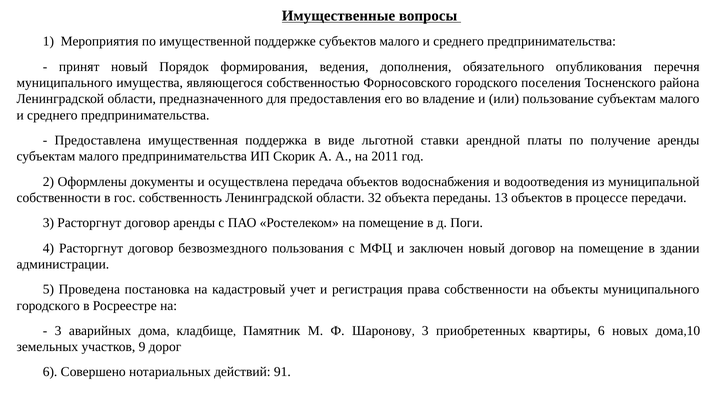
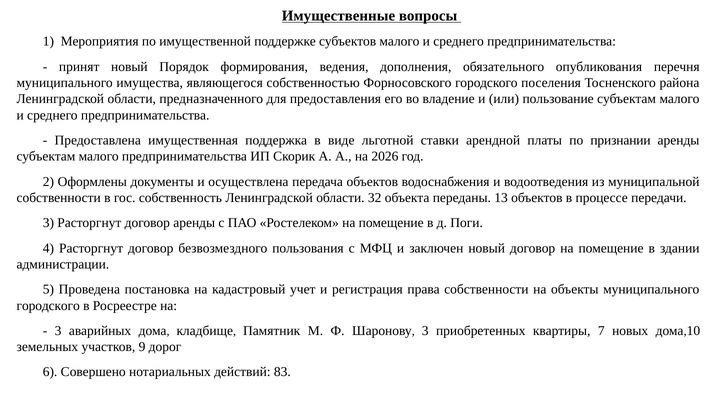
получение: получение -> признании (621, 140)
2011: 2011 -> 2026 (385, 157)
квартиры 6: 6 -> 7 (601, 331)
91: 91 -> 83 (282, 372)
